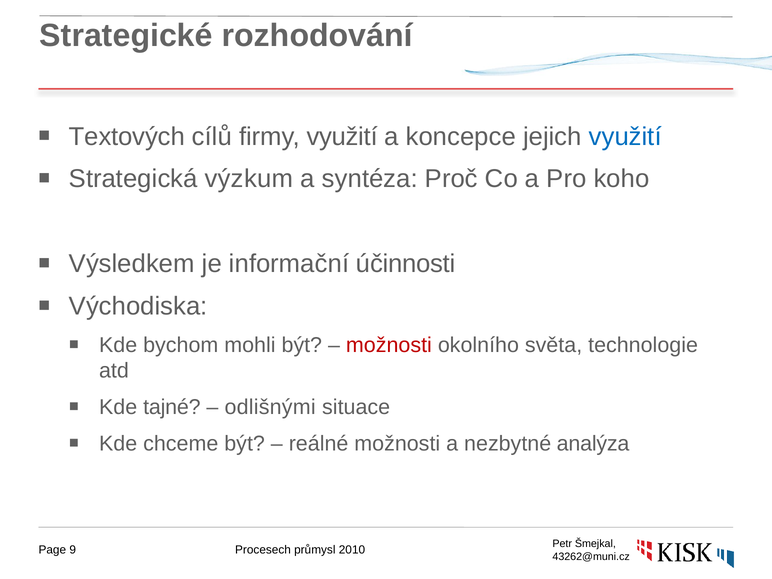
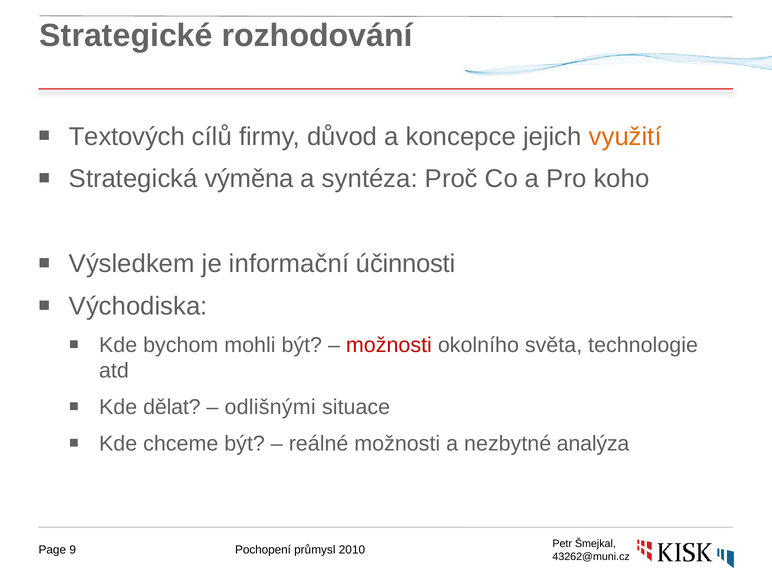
firmy využití: využití -> důvod (342, 137)
využití colour: blue -> orange (625, 137)
výzkum: výzkum -> výměna (249, 179)
tajné: tajné -> dělat (172, 407)
Procesech: Procesech -> Pochopení (263, 550)
